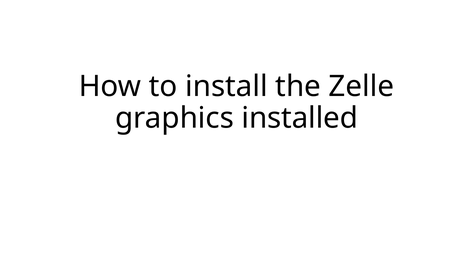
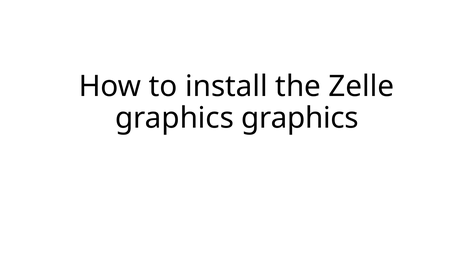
graphics installed: installed -> graphics (300, 118)
